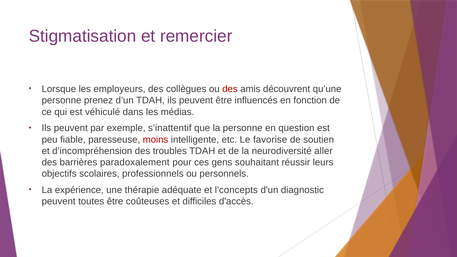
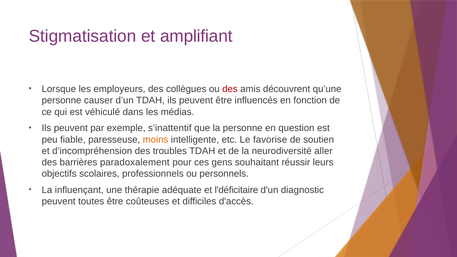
remercier: remercier -> amplifiant (196, 36)
prenez: prenez -> causer (98, 101)
moins colour: red -> orange (156, 140)
expérience: expérience -> influençant (79, 190)
l'concepts: l'concepts -> l'déficitaire (236, 190)
